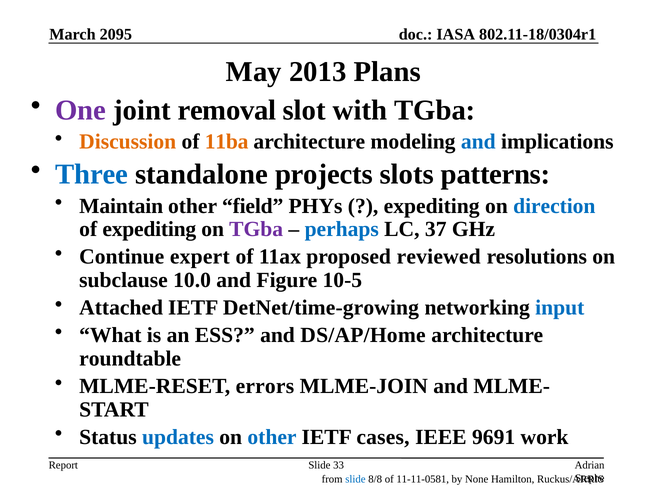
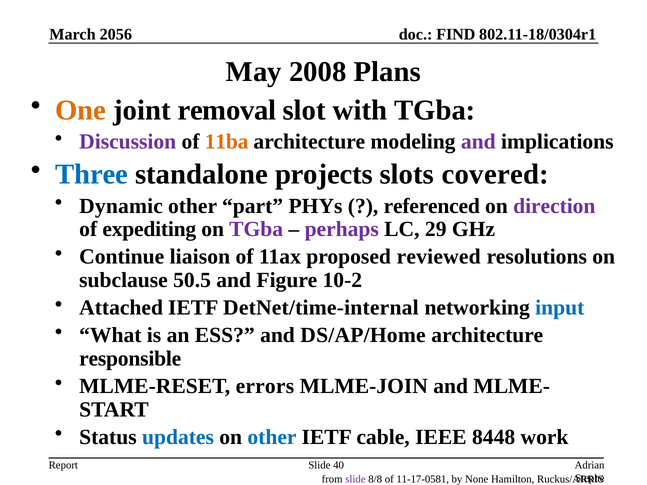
2095: 2095 -> 2056 (116, 35)
IASA: IASA -> FIND (456, 35)
2013: 2013 -> 2008 (318, 72)
One colour: purple -> orange (81, 110)
Discussion colour: orange -> purple (128, 142)
and colour: blue -> purple (478, 142)
patterns: patterns -> covered (495, 175)
Maintain: Maintain -> Dynamic (121, 206)
field: field -> part (253, 206)
expediting: expediting -> referenced (432, 206)
direction colour: blue -> purple (554, 206)
perhaps colour: blue -> purple (342, 229)
37: 37 -> 29 (436, 229)
expert: expert -> liaison (200, 257)
10.0: 10.0 -> 50.5 (192, 280)
10-5: 10-5 -> 10-2 (342, 280)
DetNet/time-growing: DetNet/time-growing -> DetNet/time-internal (321, 308)
roundtable: roundtable -> responsible (130, 359)
cases: cases -> cable (383, 437)
9691: 9691 -> 8448 (494, 437)
33: 33 -> 40 (339, 465)
slide colour: blue -> purple (355, 480)
11-11-0581: 11-11-0581 -> 11-17-0581 (423, 480)
